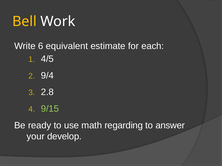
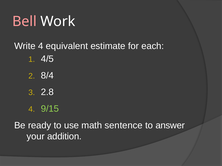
Bell colour: yellow -> pink (24, 22)
Write 6: 6 -> 4 (41, 46)
9/4: 9/4 -> 8/4 (47, 76)
regarding: regarding -> sentence (124, 126)
develop: develop -> addition (64, 137)
